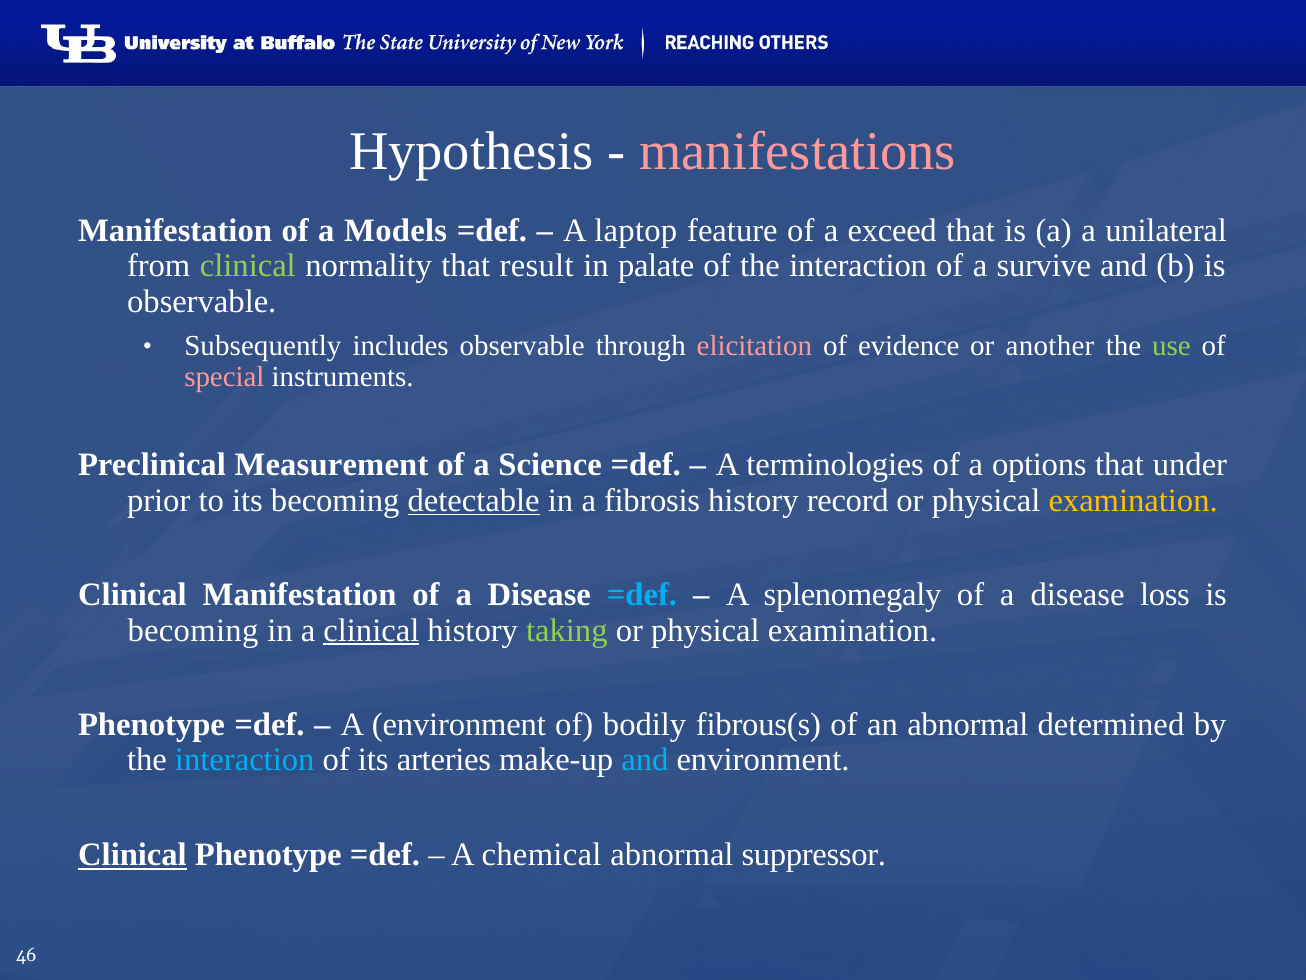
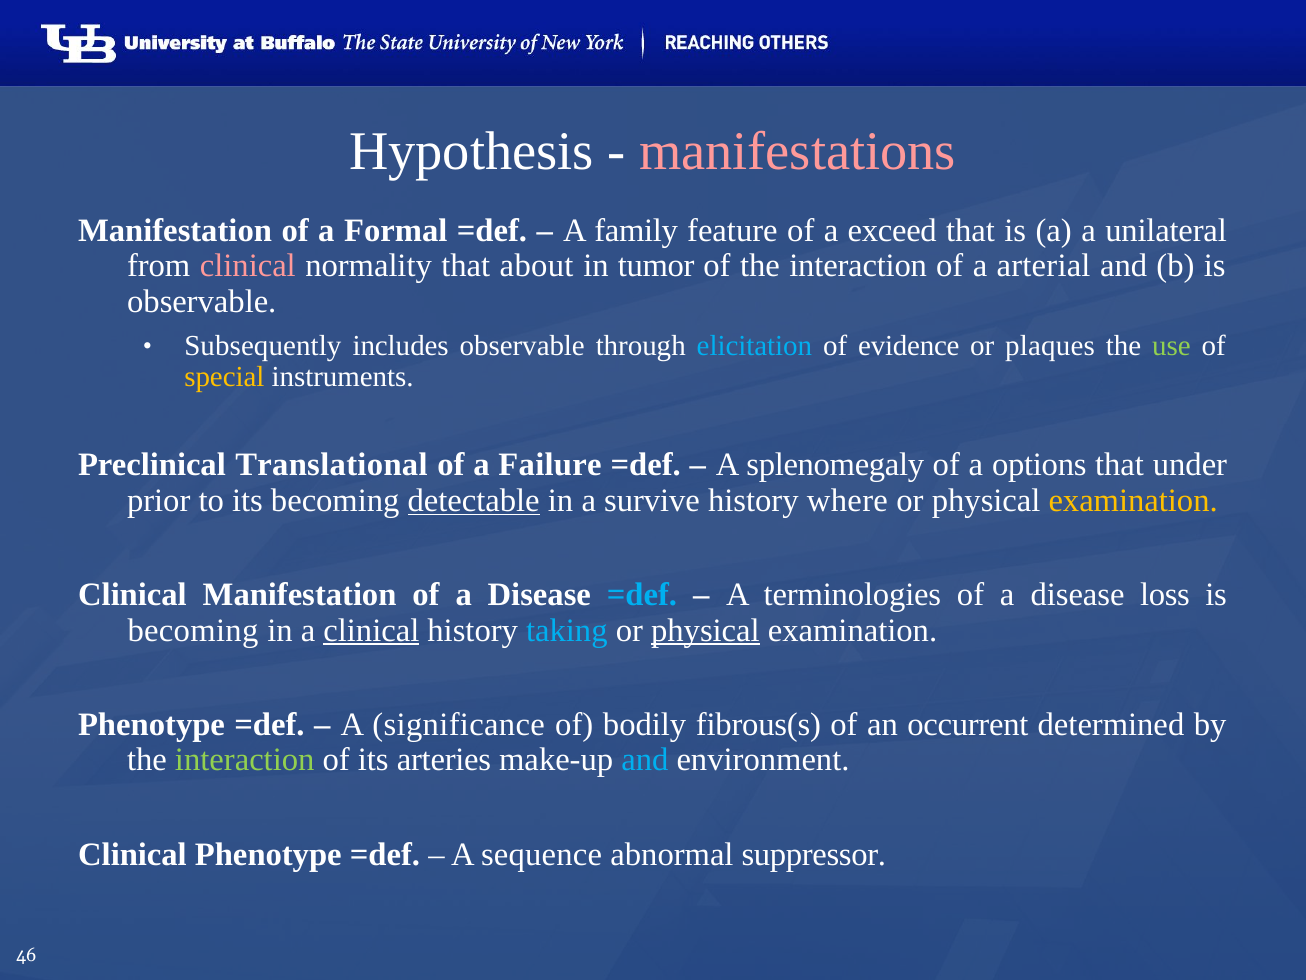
Models: Models -> Formal (396, 231)
laptop: laptop -> family (636, 231)
clinical colour: light green -> pink (248, 266)
result: result -> about (537, 266)
palate: palate -> tumor (656, 266)
survive: survive -> arterial (1044, 266)
elicitation colour: pink -> light blue (754, 346)
another: another -> plaques (1050, 346)
special colour: pink -> yellow (224, 377)
Measurement: Measurement -> Translational (331, 465)
Science: Science -> Failure (550, 465)
terminologies: terminologies -> splenomegaly (835, 465)
fibrosis: fibrosis -> survive (652, 500)
record: record -> where (847, 500)
splenomegaly: splenomegaly -> terminologies (852, 595)
taking colour: light green -> light blue (567, 630)
physical underline: none -> present (705, 630)
A environment: environment -> significance (459, 724)
an abnormal: abnormal -> occurrent (968, 724)
interaction colour: light blue -> light green (245, 760)
Clinical underline: present -> none (132, 854)
chemical: chemical -> sequence (542, 854)
